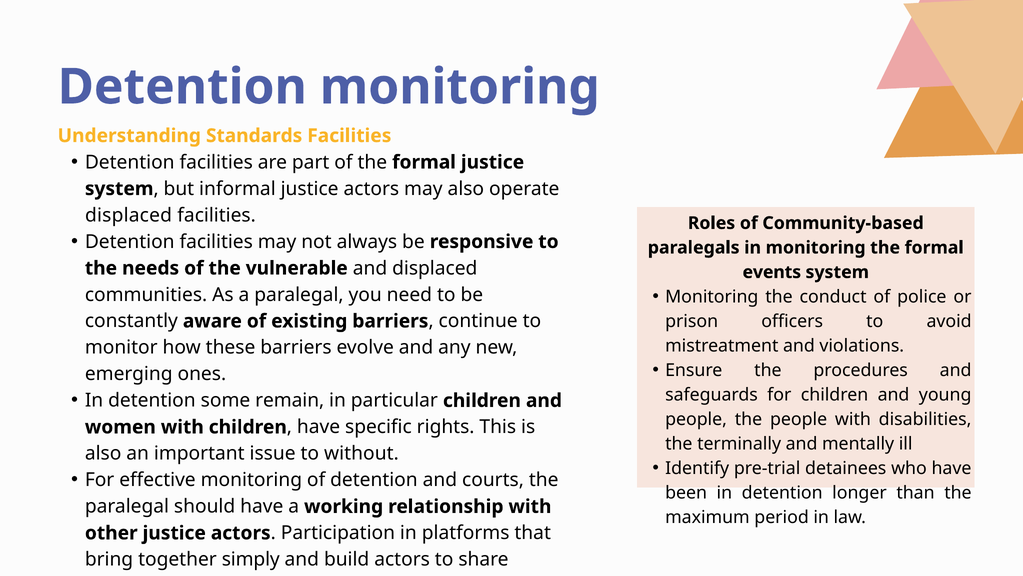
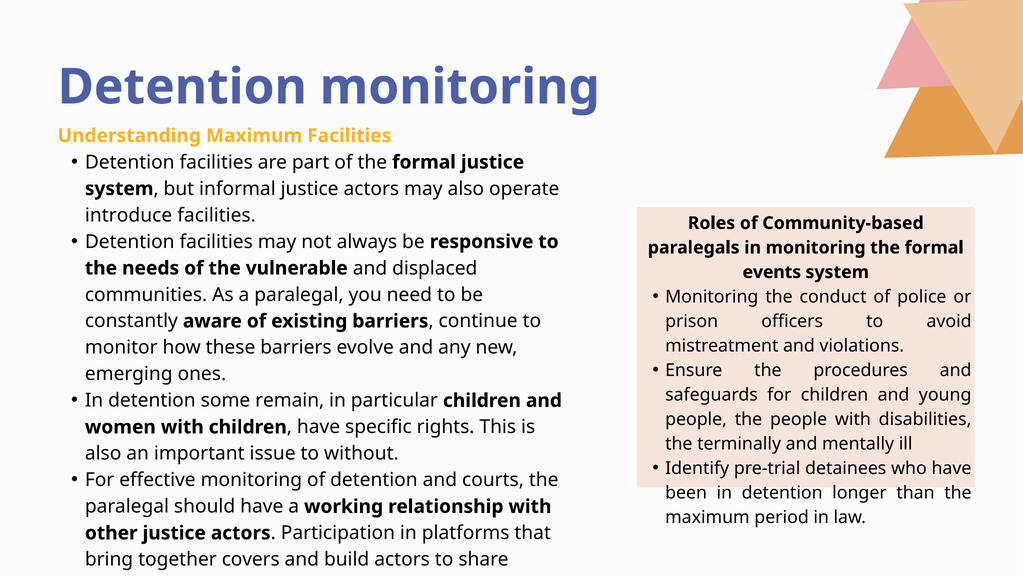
Understanding Standards: Standards -> Maximum (254, 136)
displaced: displaced -> introduce (129, 215)
simply: simply -> covers (251, 559)
